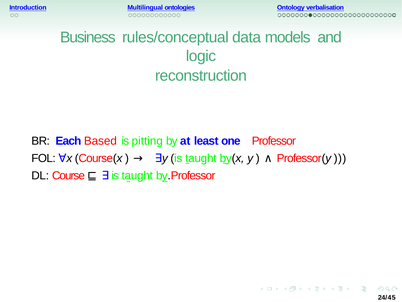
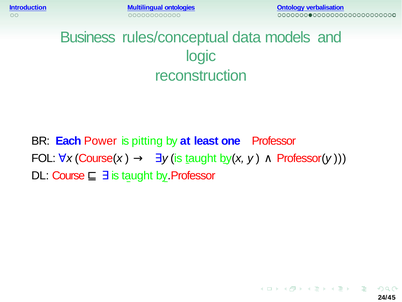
Based: Based -> Power (100, 141)
